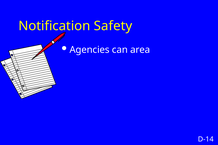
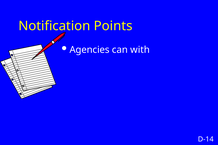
Safety: Safety -> Points (113, 26)
area: area -> with (140, 50)
